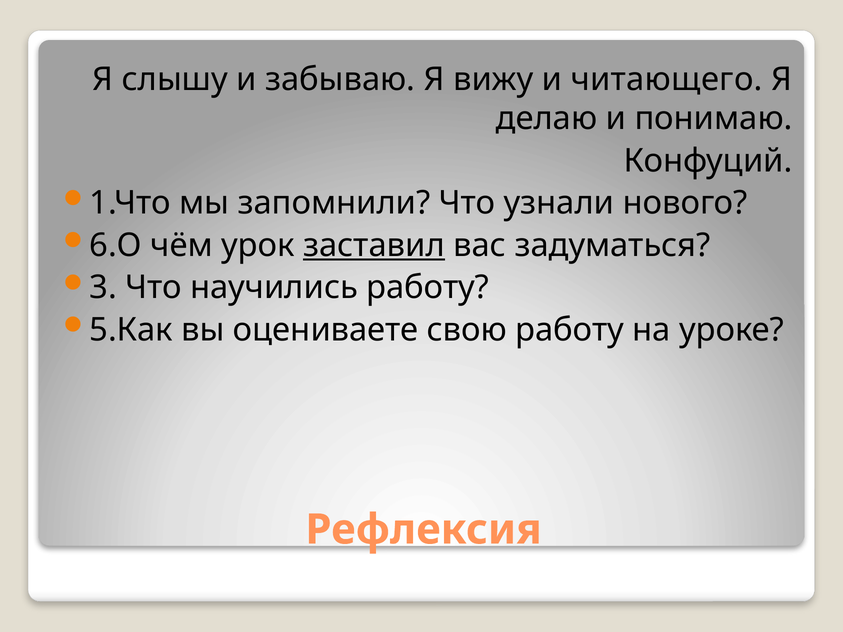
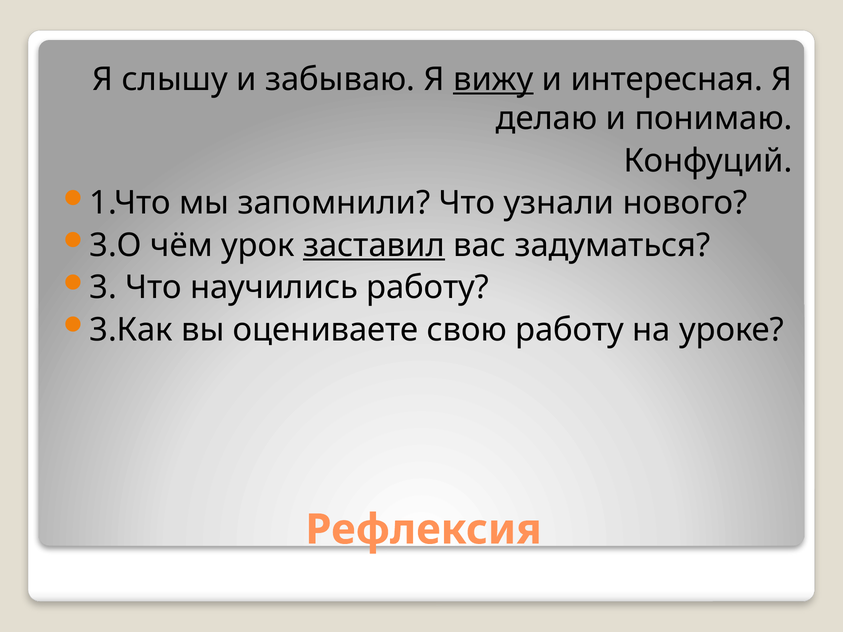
вижу underline: none -> present (493, 79)
читающего: читающего -> интересная (667, 79)
6.О: 6.О -> 3.О (116, 245)
5.Как: 5.Как -> 3.Как (131, 330)
